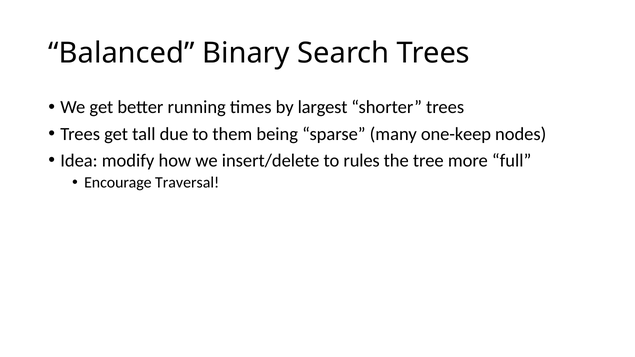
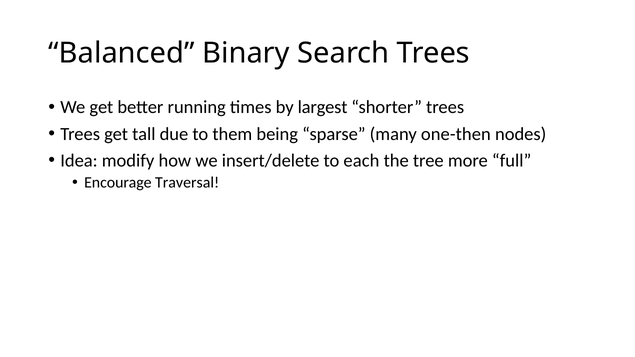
one-keep: one-keep -> one-then (456, 134)
rules: rules -> each (361, 161)
